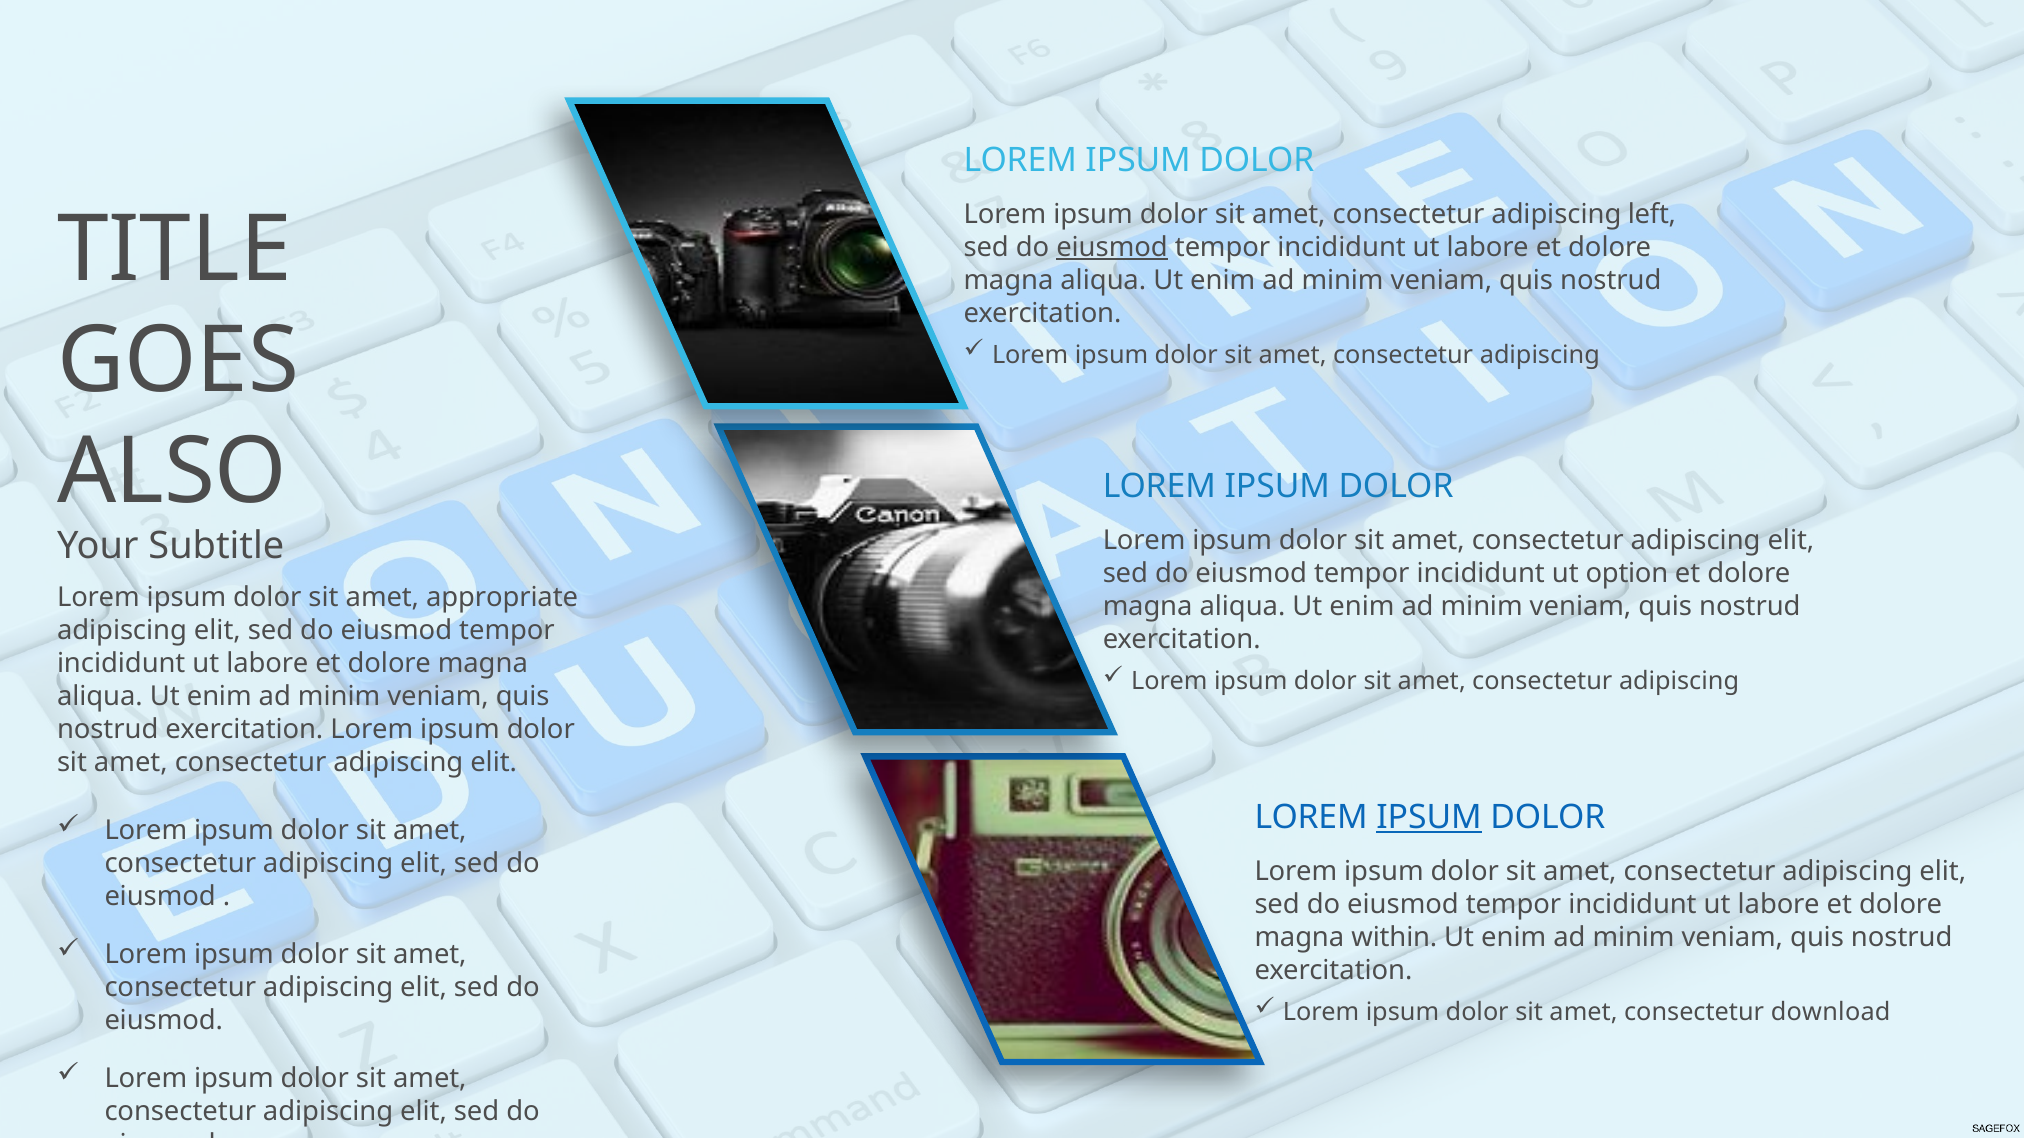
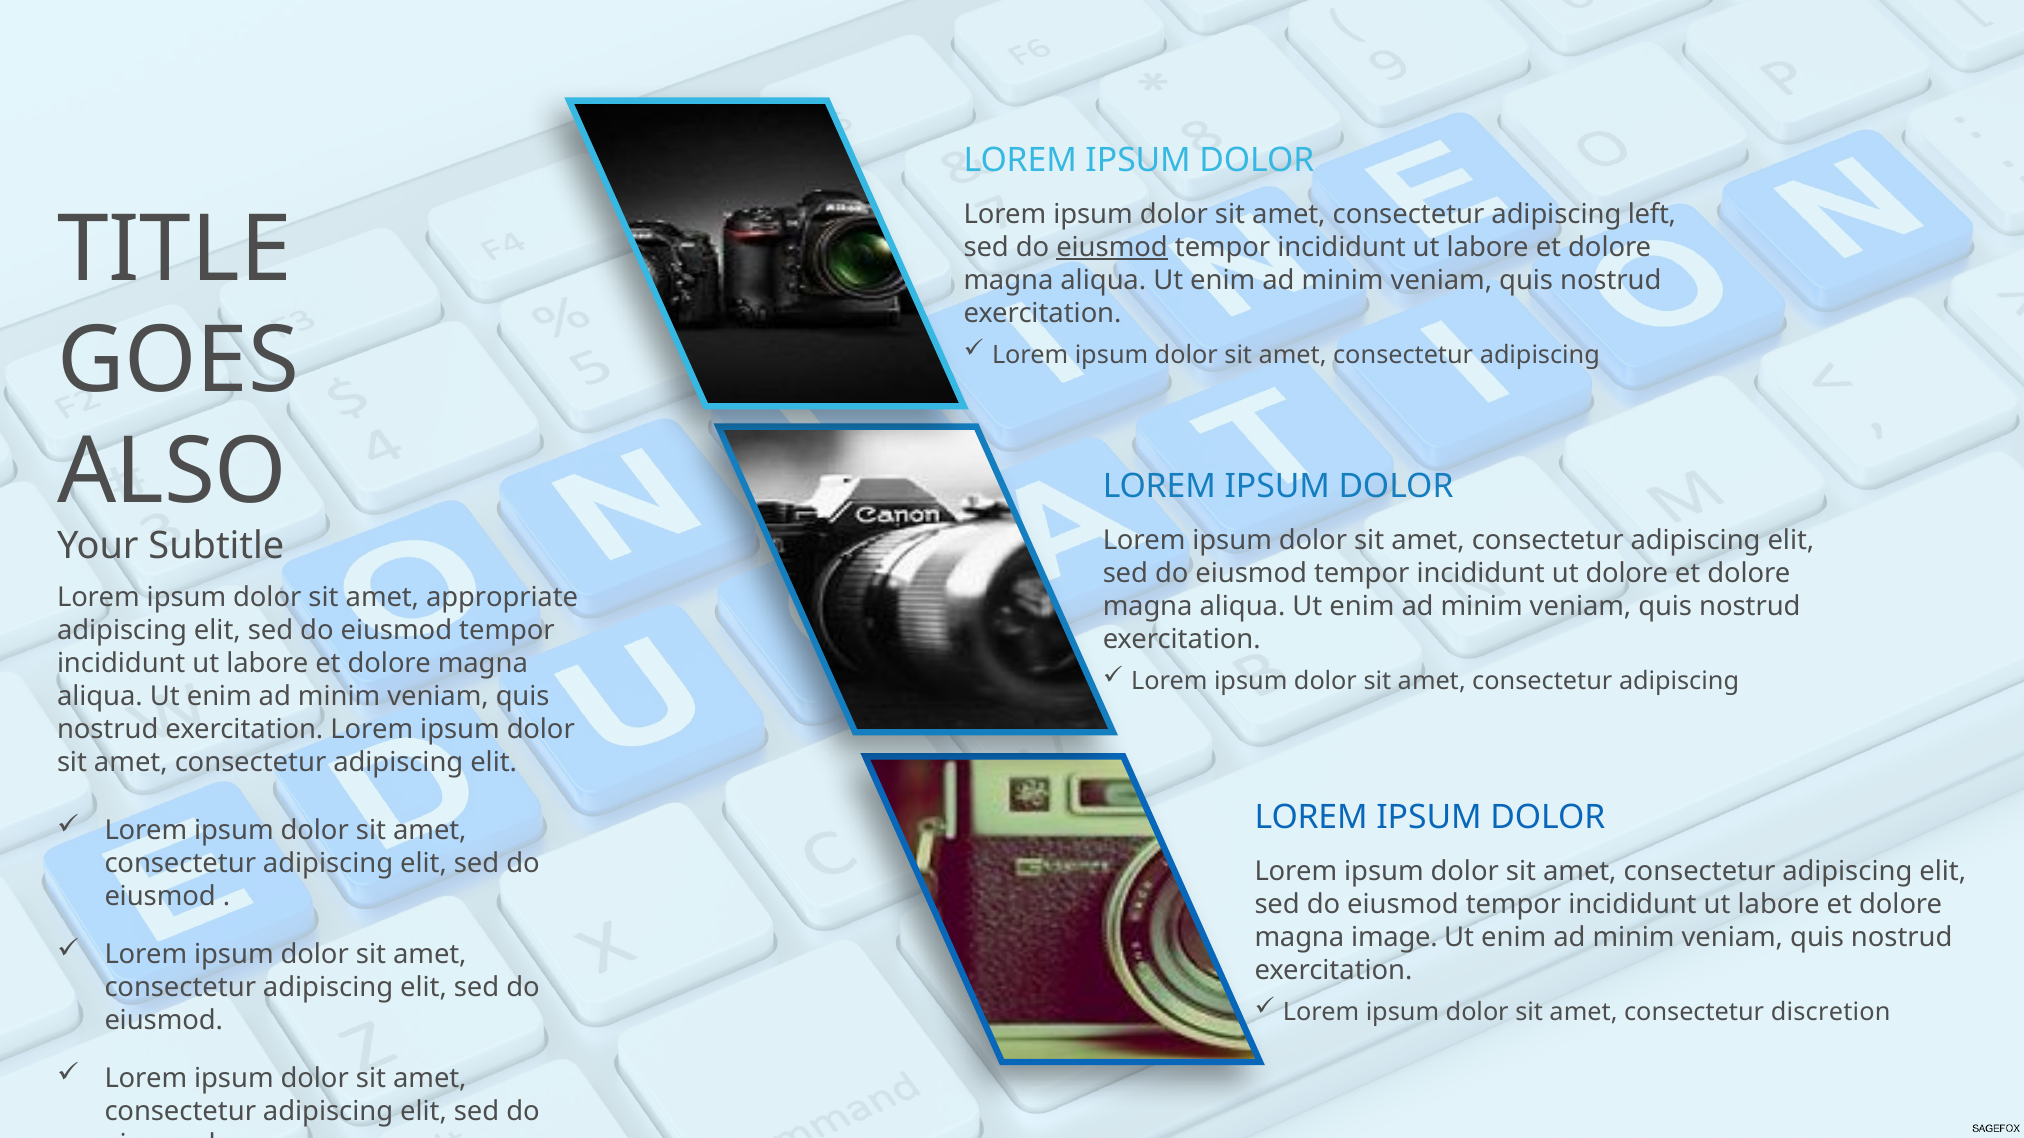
ut option: option -> dolore (1627, 574)
IPSUM underline: present -> none (1429, 818)
within: within -> image (1394, 938)
download: download -> discretion (1831, 1012)
